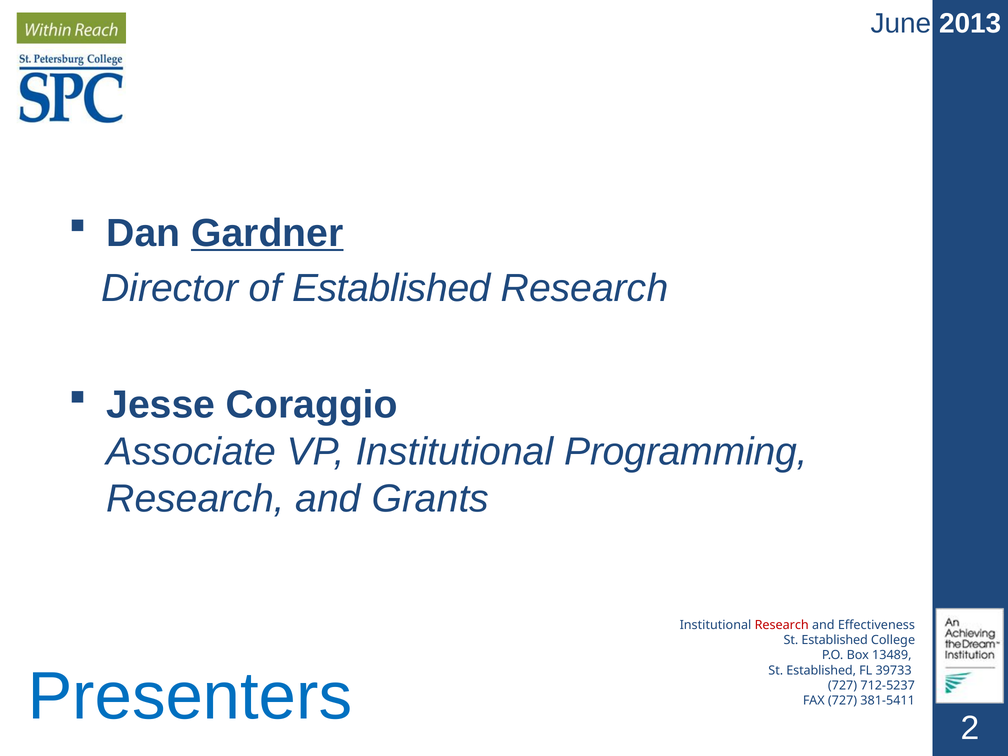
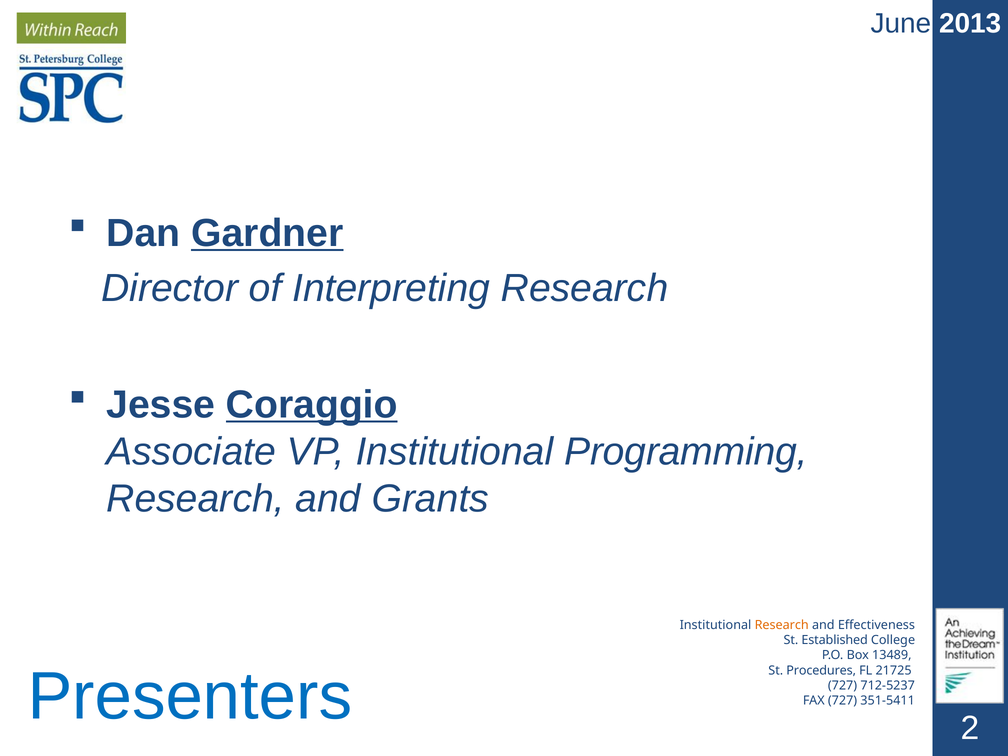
of Established: Established -> Interpreting (391, 288)
Coraggio underline: none -> present (312, 405)
Research colour: red -> orange (782, 625)
Established: Established -> Procedures (821, 670)
39733: 39733 -> 21725 (894, 670)
381-5411: 381-5411 -> 351-5411 (888, 701)
